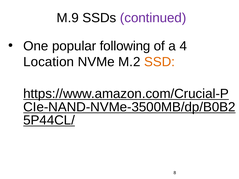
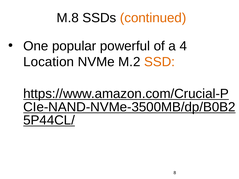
M.9: M.9 -> M.8 (68, 18)
continued colour: purple -> orange (153, 18)
following: following -> powerful (125, 46)
